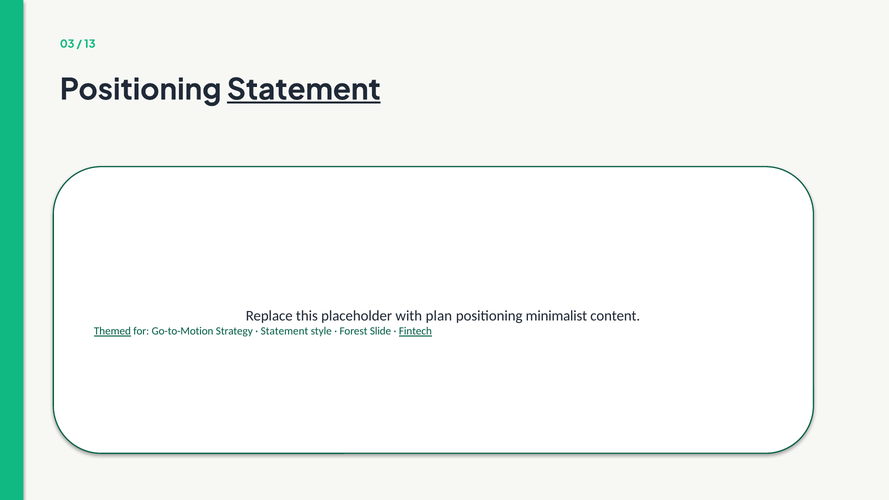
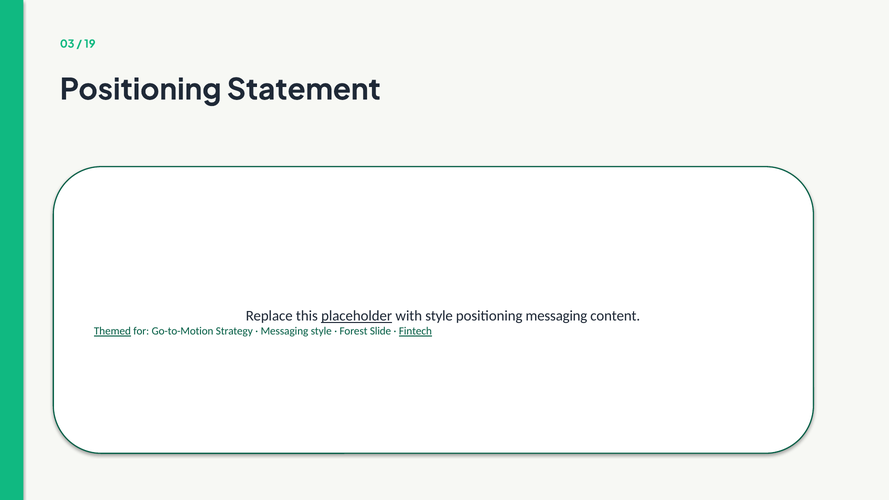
13: 13 -> 19 (90, 44)
Statement underline: present -> none (304, 90)
placeholder underline: none -> present (357, 316)
with plan: plan -> style (439, 316)
positioning minimalist: minimalist -> messaging (556, 316)
Statement: Statement -> Messaging (284, 331)
